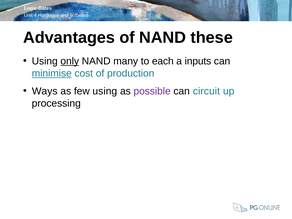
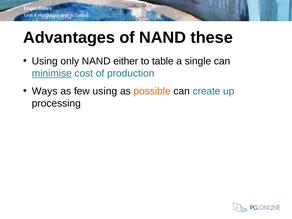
only underline: present -> none (70, 61)
many: many -> either (126, 61)
each: each -> table (163, 61)
inputs: inputs -> single (198, 61)
possible colour: purple -> orange (152, 91)
circuit: circuit -> create (207, 91)
